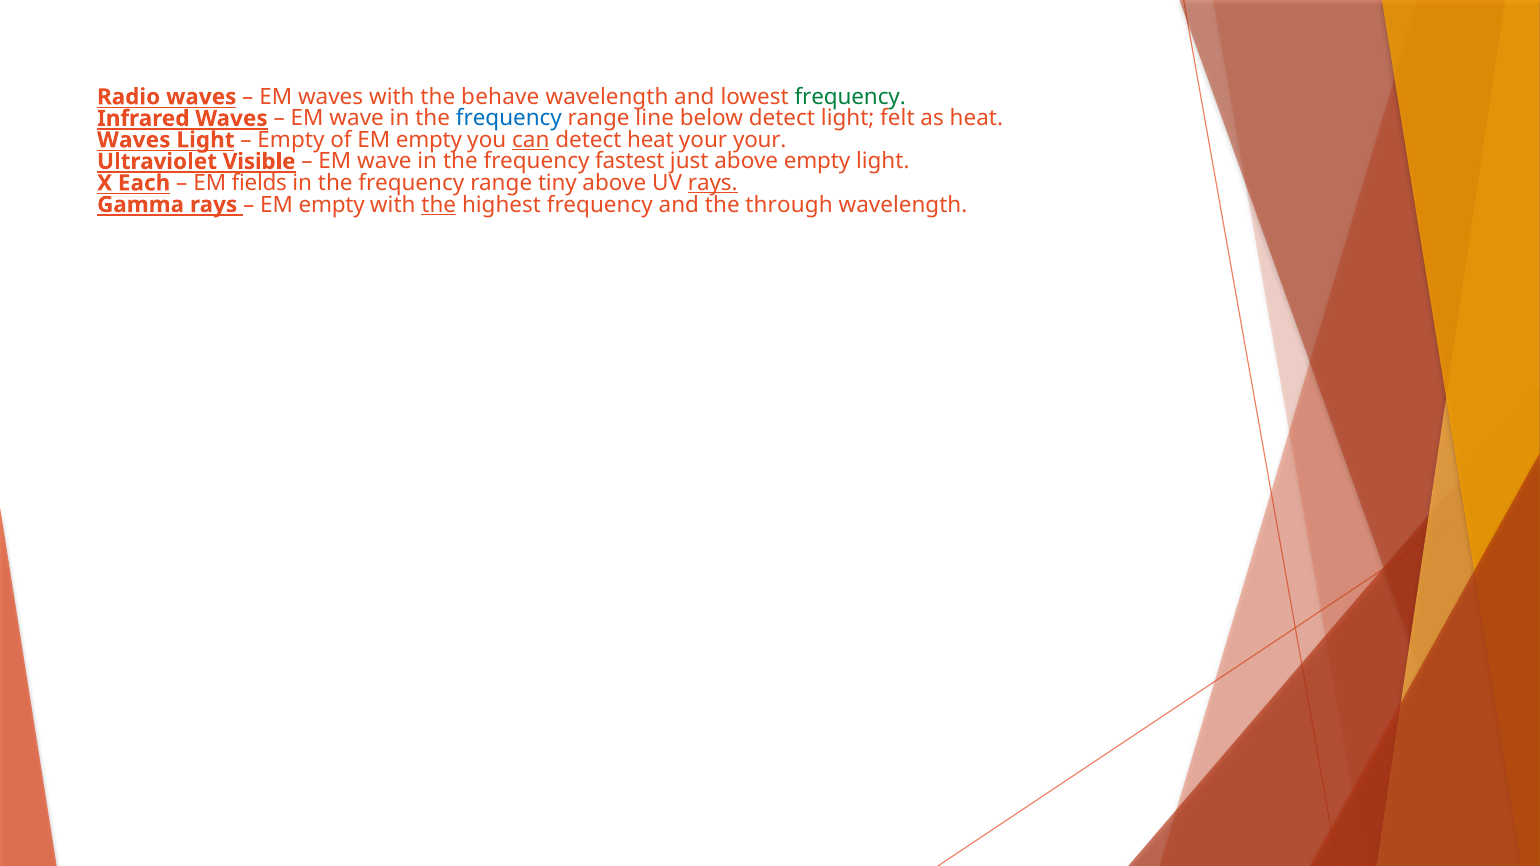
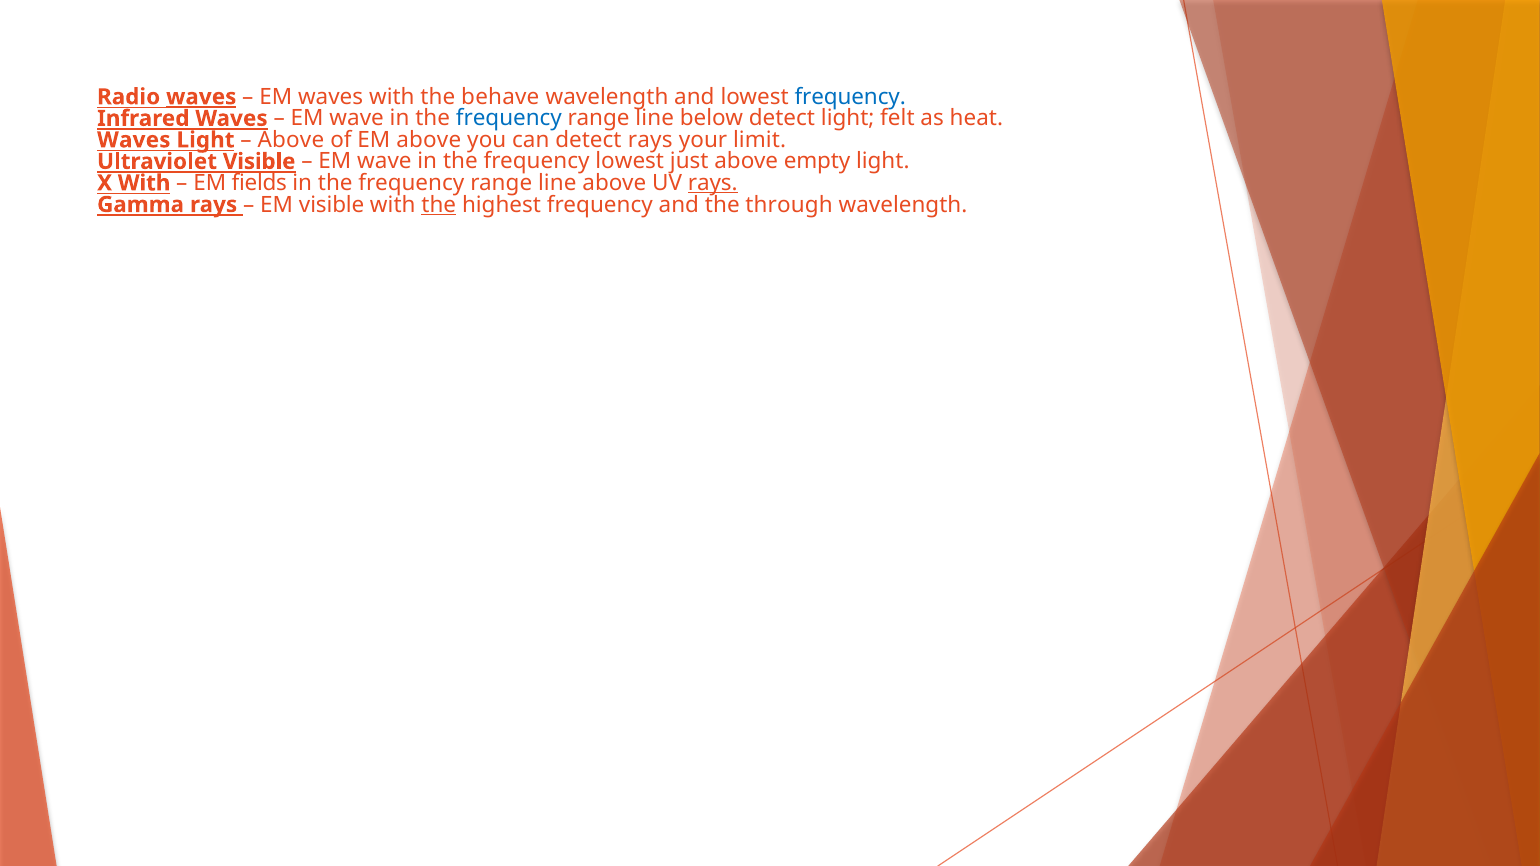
waves underline: none -> present (201, 97)
frequency colour: green -> blue (850, 97)
Empty: Empty -> Above (291, 140)
of EM empty: empty -> above (429, 140)
can underline: present -> none (531, 140)
detect heat: heat -> rays (650, 140)
your your: your -> limit (760, 140)
frequency fastest: fastest -> lowest (630, 162)
X Each: Each -> With (144, 183)
tiny: tiny -> line (557, 183)
empty: empty -> visible (332, 205)
